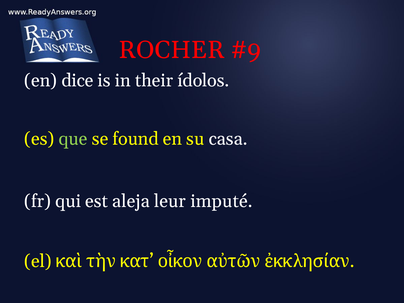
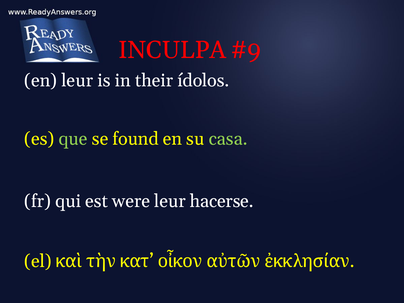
ROCHER: ROCHER -> INCULPA (172, 50)
en dice: dice -> leur (77, 80)
casa colour: white -> light green (228, 139)
aleja: aleja -> were (131, 201)
imputé: imputé -> hacerse (222, 201)
